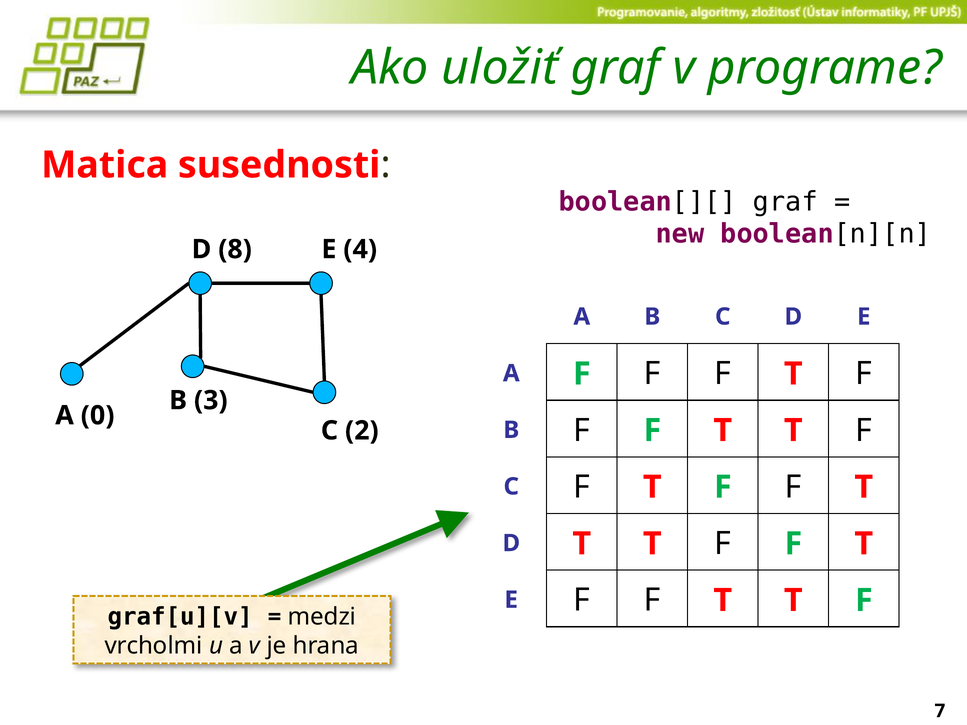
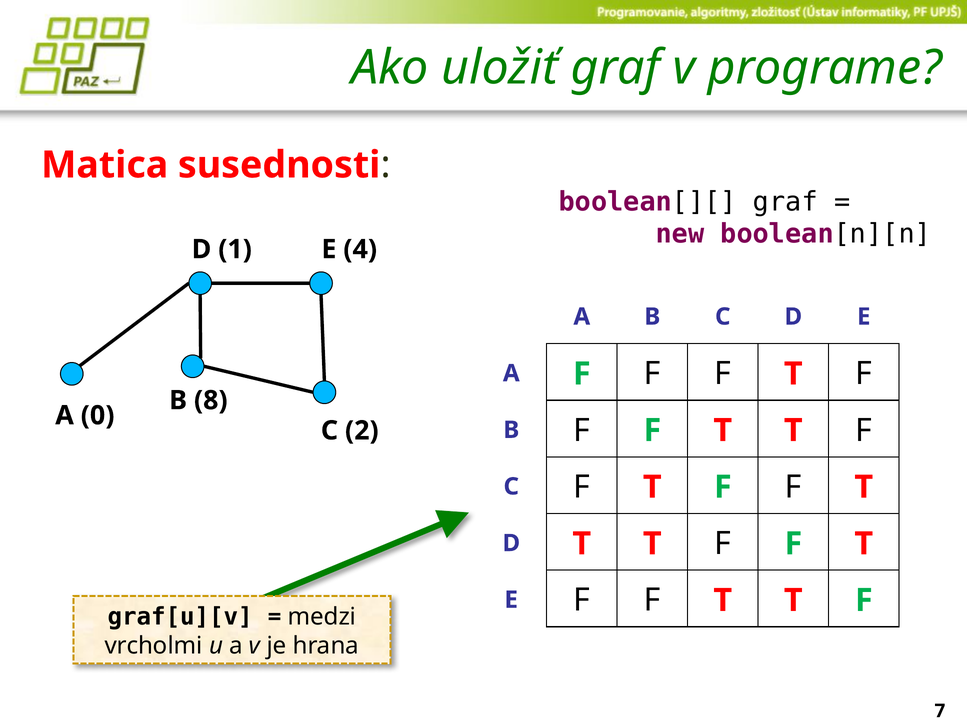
8: 8 -> 1 (235, 249)
3: 3 -> 8 (211, 401)
